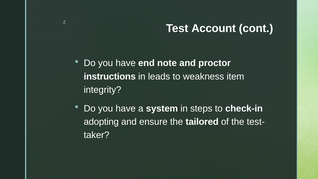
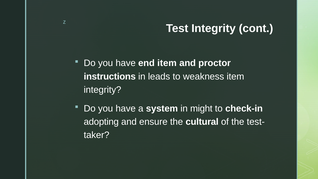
Test Account: Account -> Integrity (214, 28)
end note: note -> item (167, 63)
steps: steps -> might (201, 108)
tailored: tailored -> cultural (202, 122)
